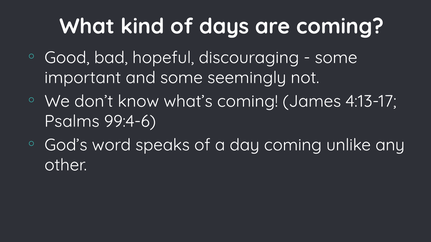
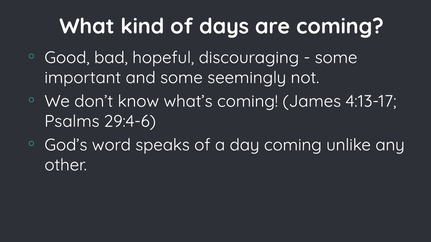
99:4-6: 99:4-6 -> 29:4-6 (130, 121)
